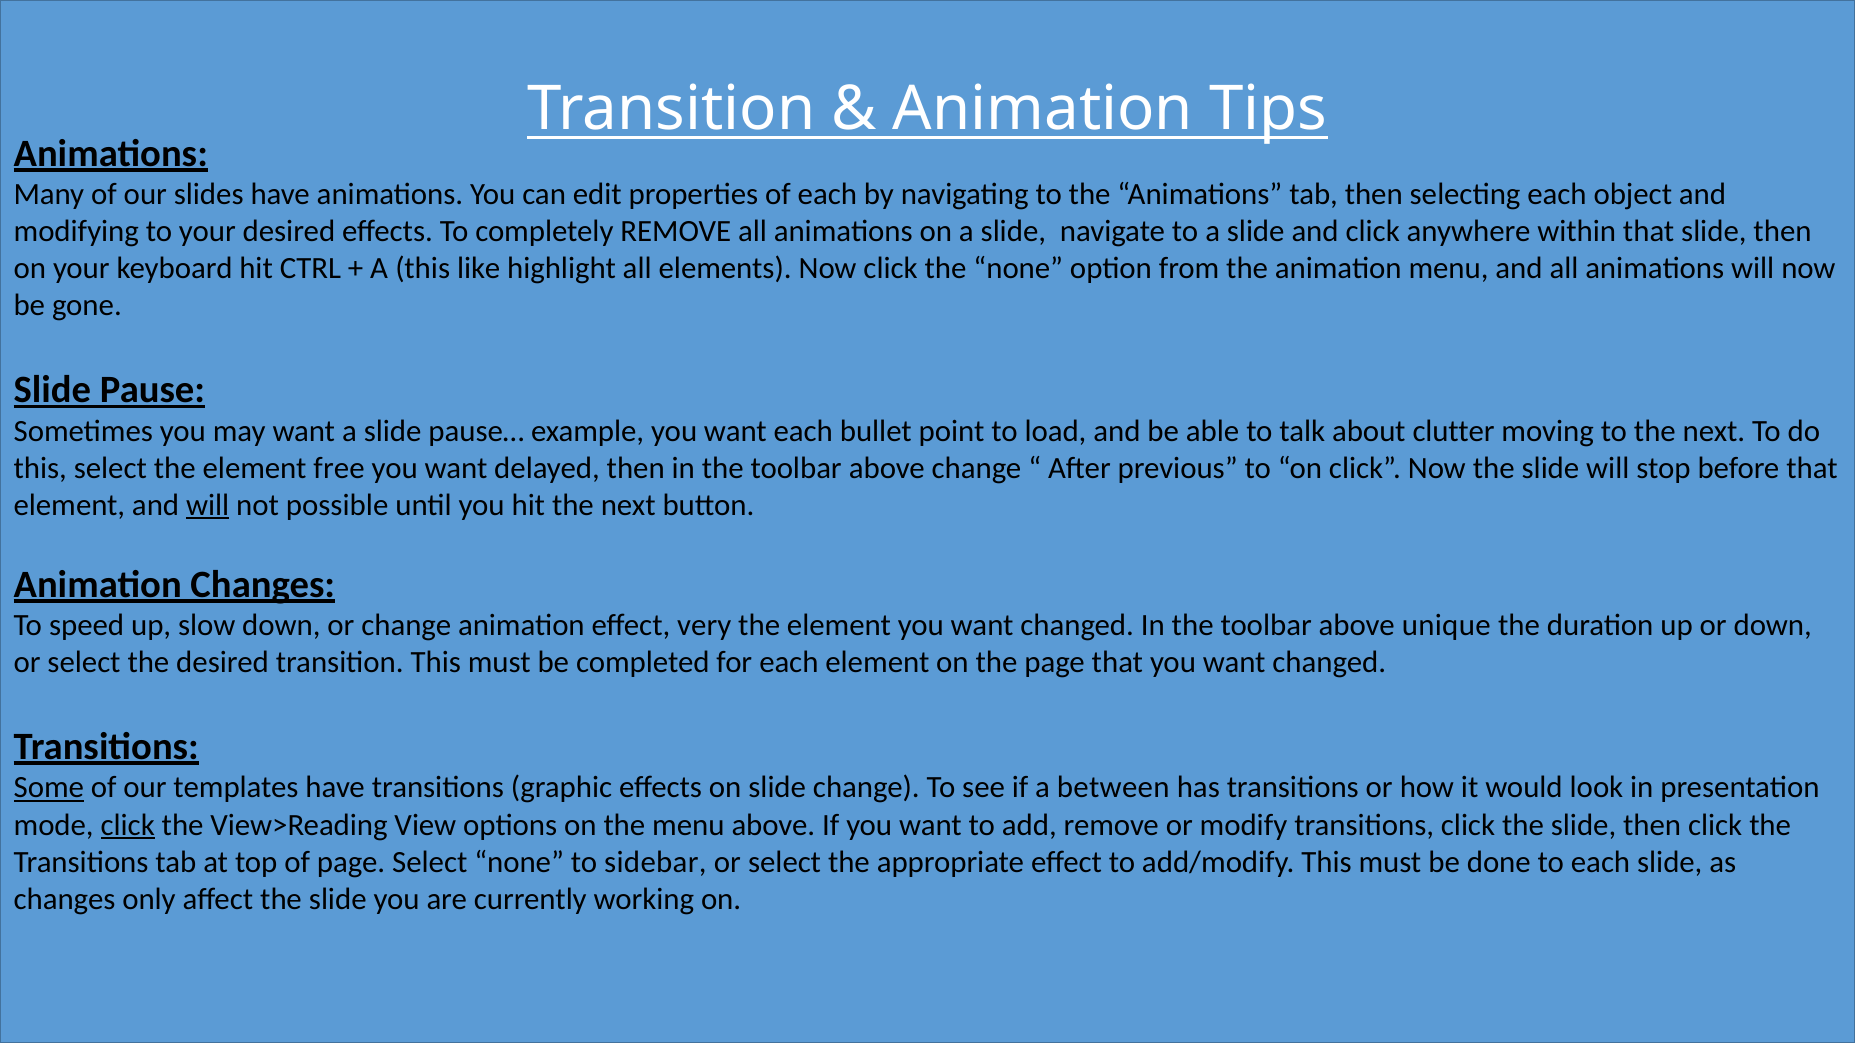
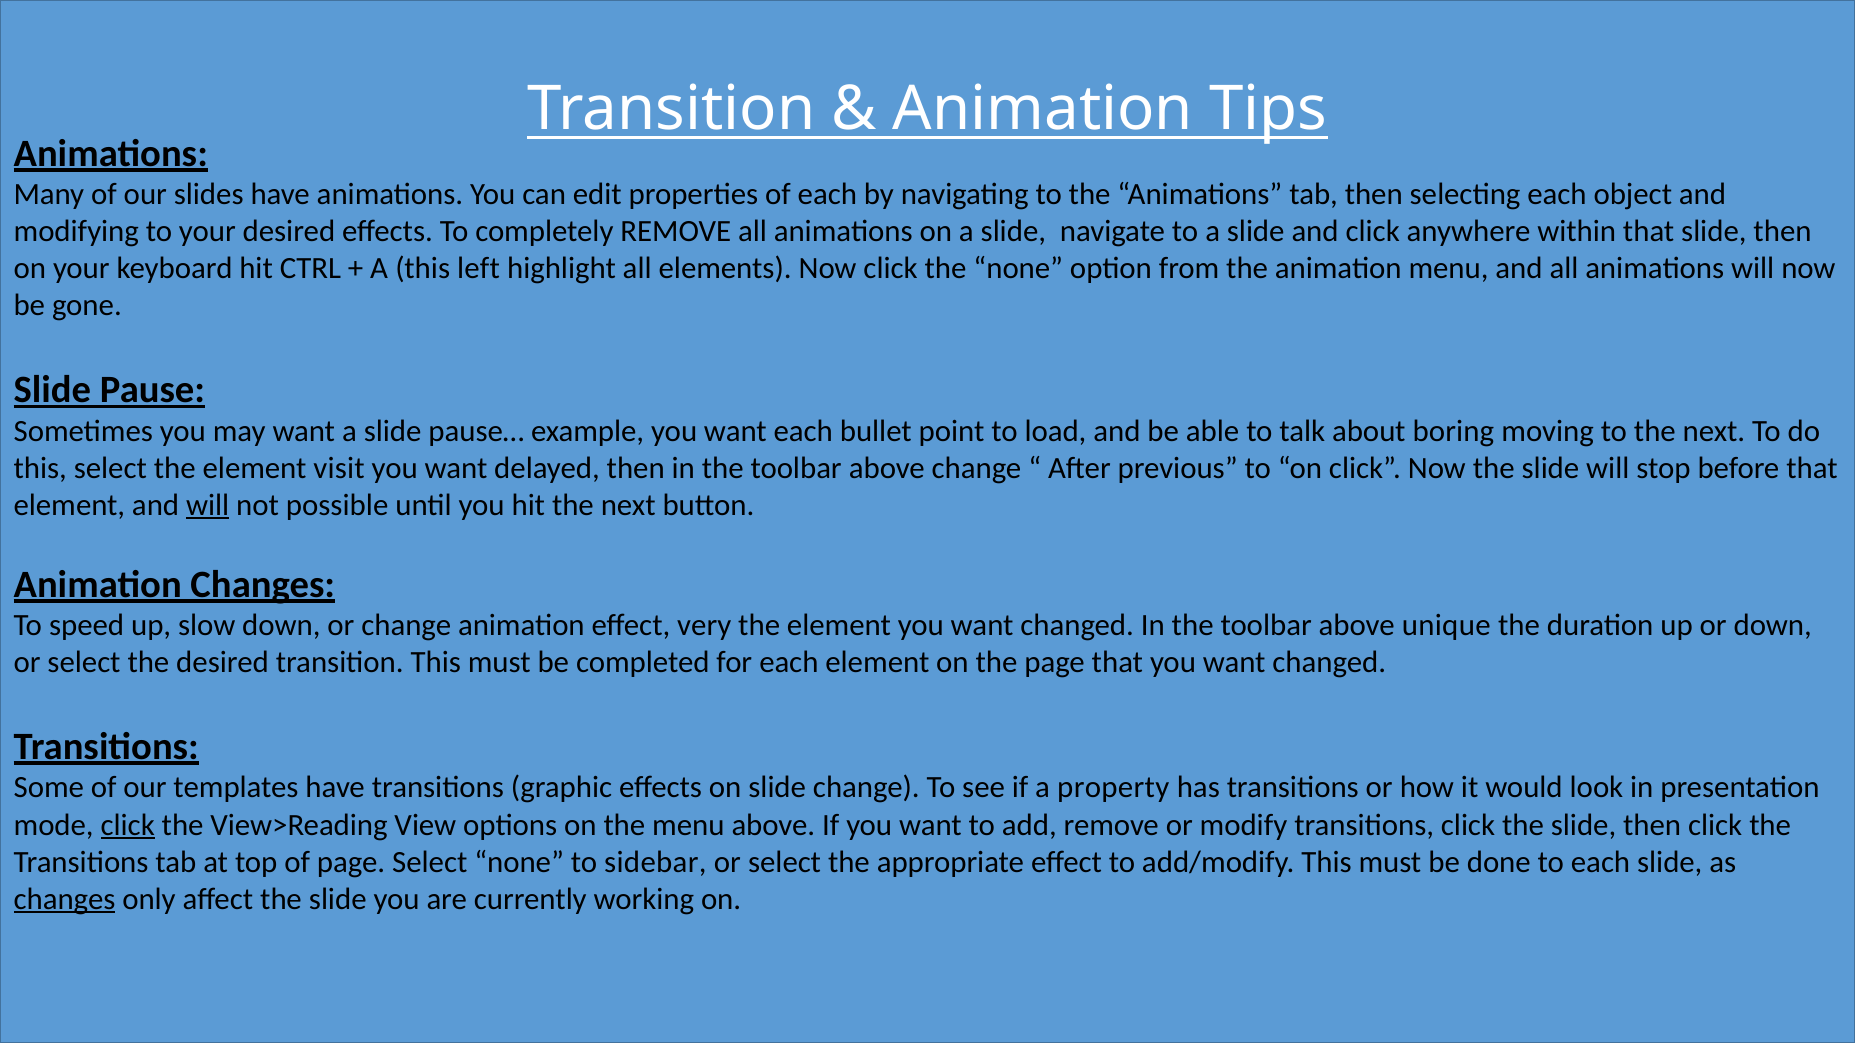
like: like -> left (479, 269)
clutter: clutter -> boring (1453, 431)
free: free -> visit (339, 468)
Some underline: present -> none (49, 788)
between: between -> property (1113, 788)
changes underline: none -> present (65, 899)
